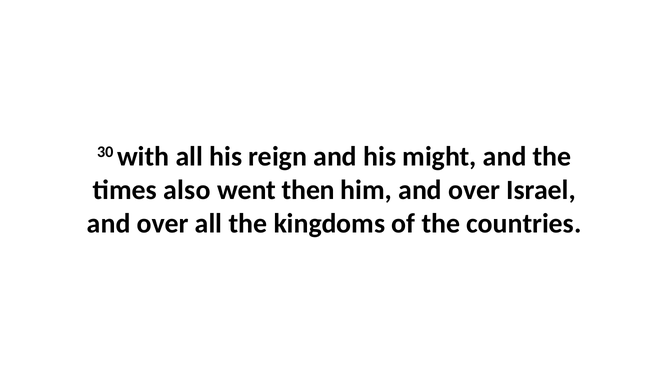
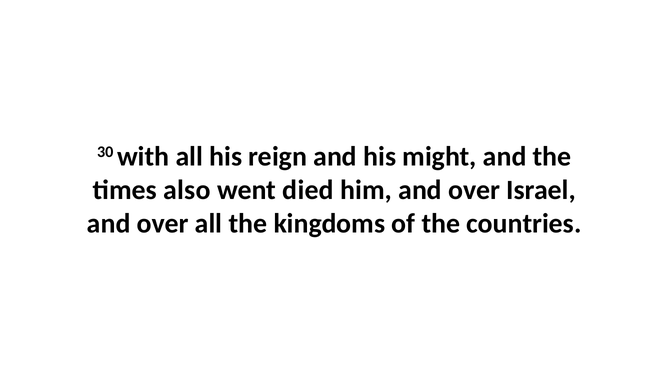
then: then -> died (308, 190)
